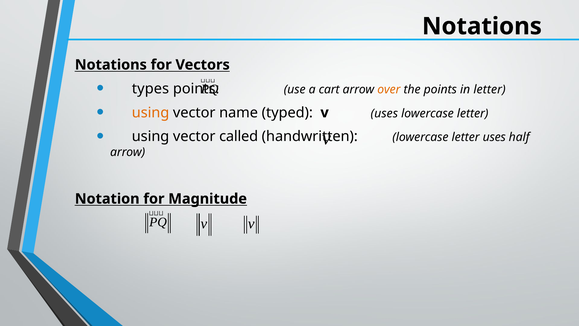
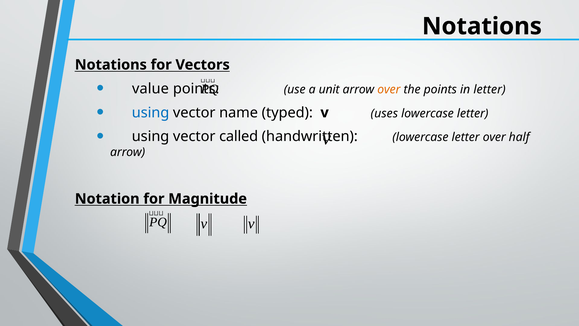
types: types -> value (150, 89)
cart: cart -> unit (329, 89)
using colour: orange -> blue (151, 112)
letter uses: uses -> over (494, 137)
